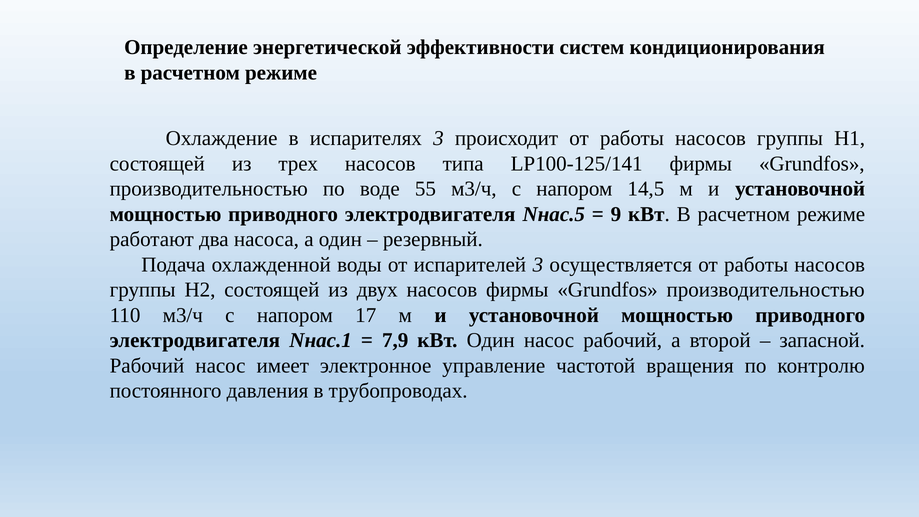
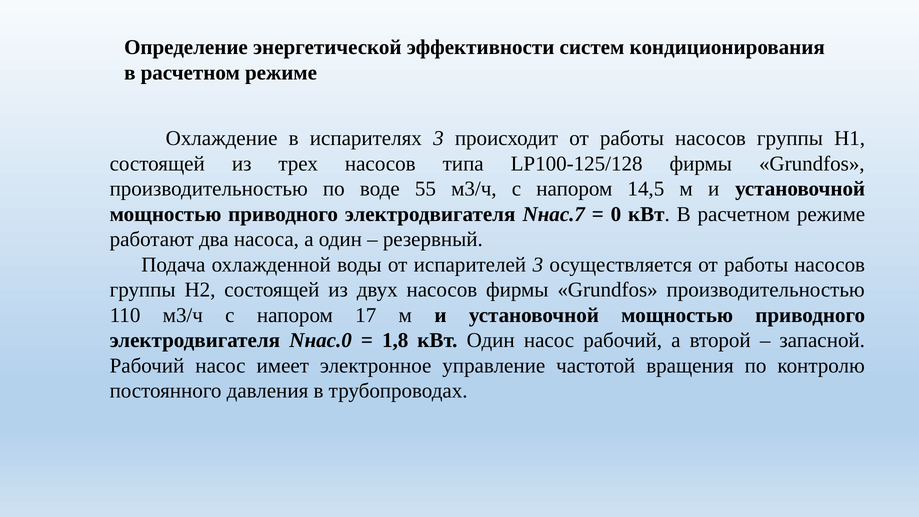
LP100-125/141: LP100-125/141 -> LP100-125/128 (577, 164)
Nнас.5: Nнас.5 -> Nнас.7 (554, 214)
9: 9 -> 0 (616, 214)
Nнас.1: Nнас.1 -> Nнас.0 (321, 340)
7,9: 7,9 -> 1,8 (395, 340)
